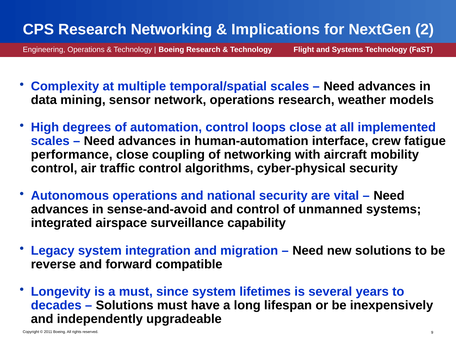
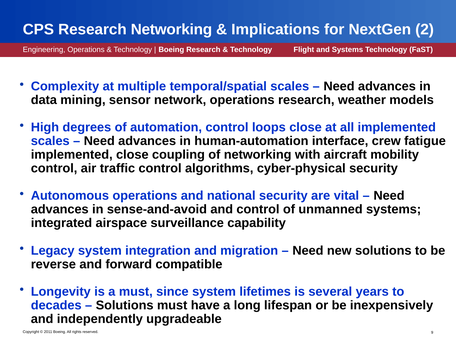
performance: performance -> implemented (72, 155)
